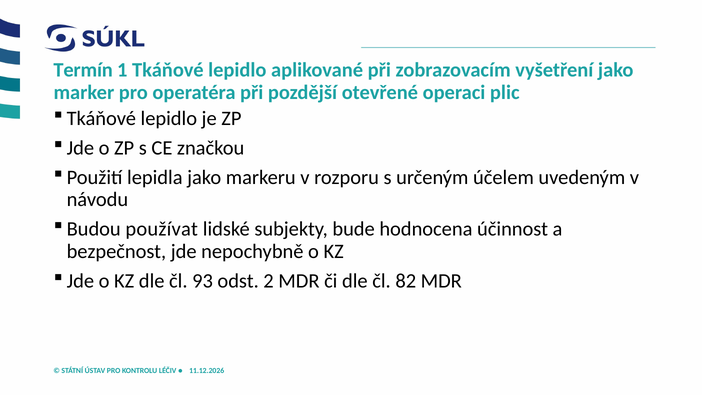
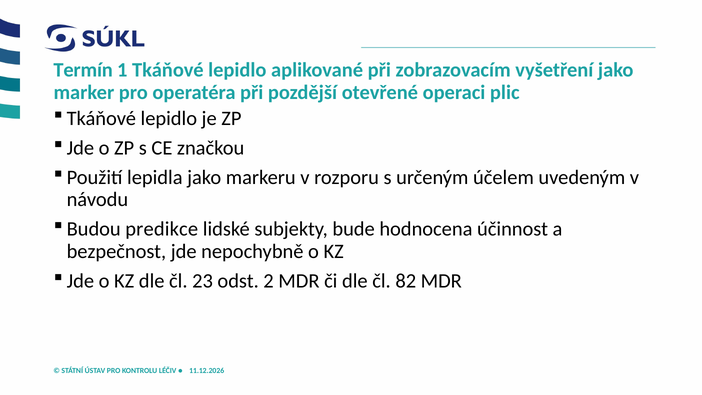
používat: používat -> predikce (162, 229)
93: 93 -> 23 (203, 281)
